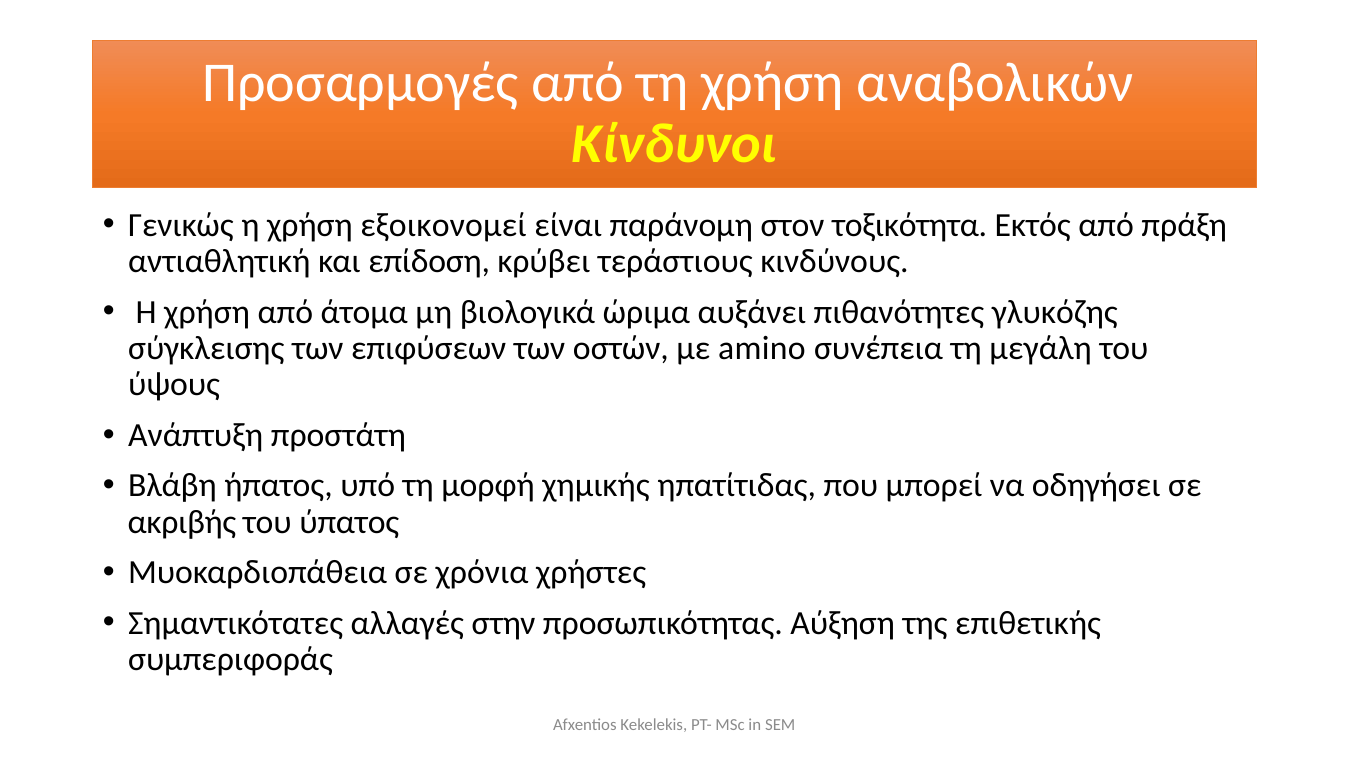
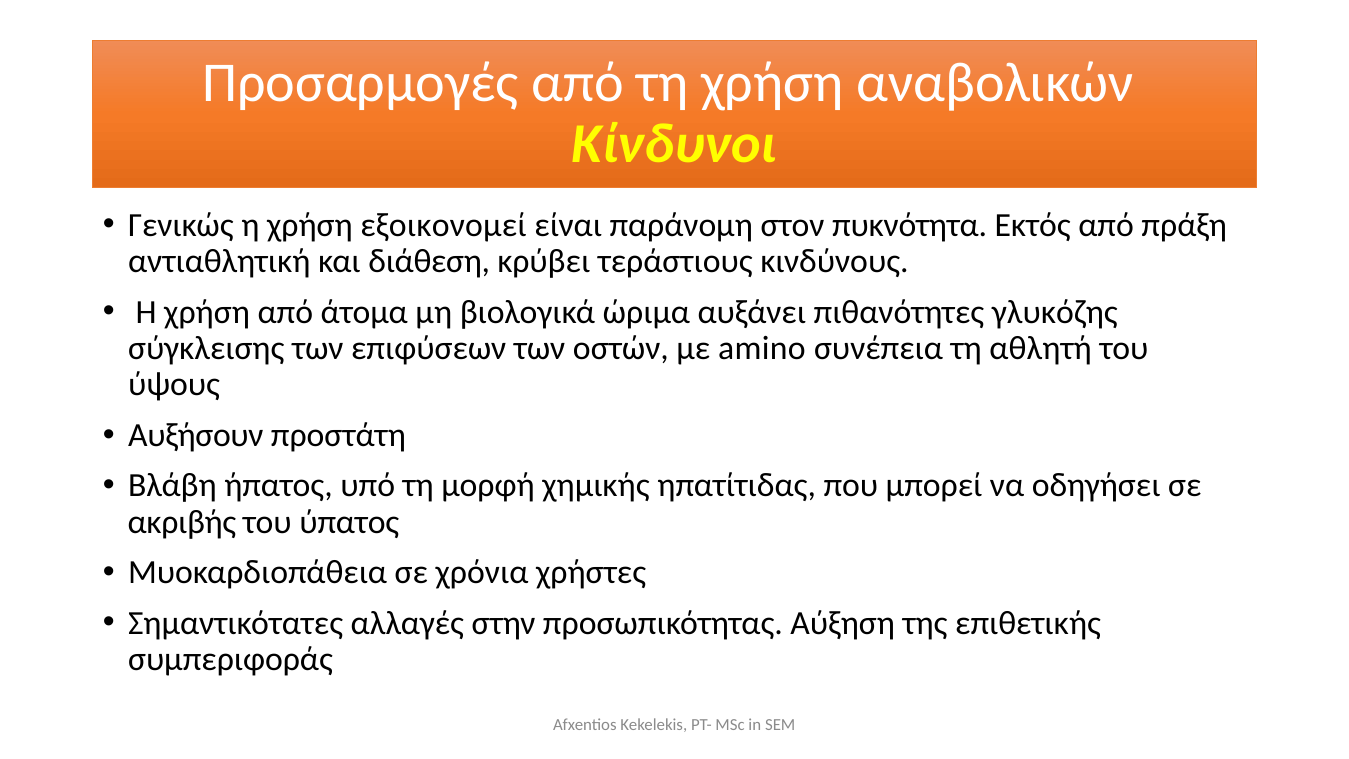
τοξικότητα: τοξικότητα -> πυκνότητα (910, 225)
επίδοση: επίδοση -> διάθεση (429, 261)
μεγάλη: μεγάλη -> αθλητή (1041, 348)
Ανάπτυξη: Ανάπτυξη -> Αυξήσουν (196, 435)
